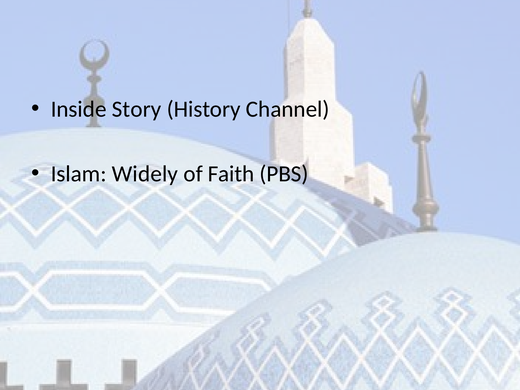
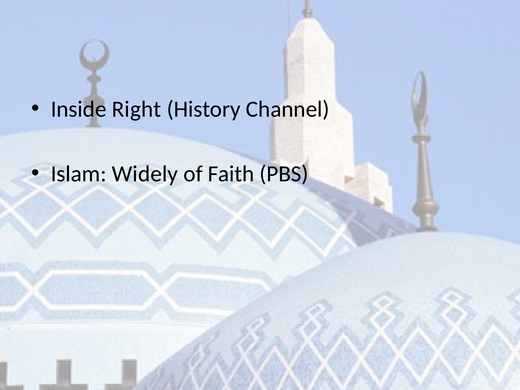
Story: Story -> Right (137, 109)
